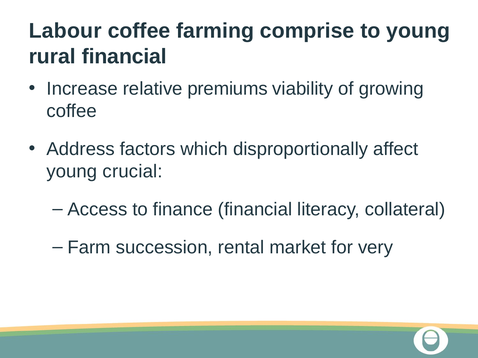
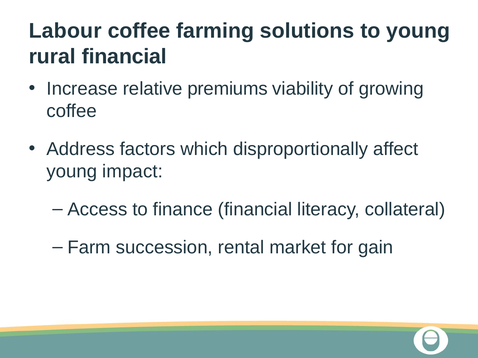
comprise: comprise -> solutions (307, 31)
crucial: crucial -> impact (133, 171)
very: very -> gain (376, 248)
